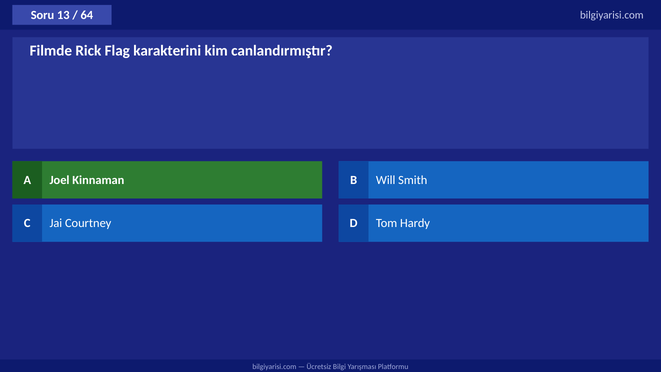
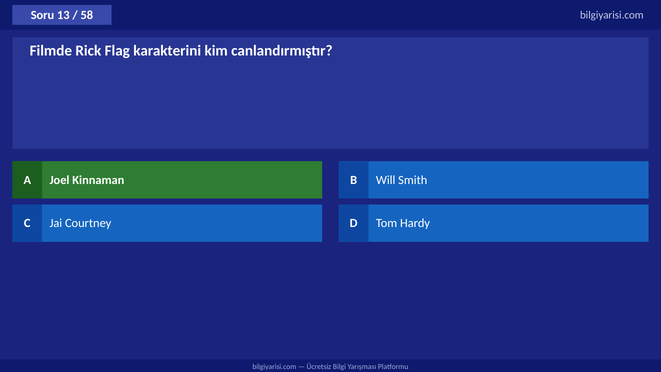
64: 64 -> 58 (87, 15)
